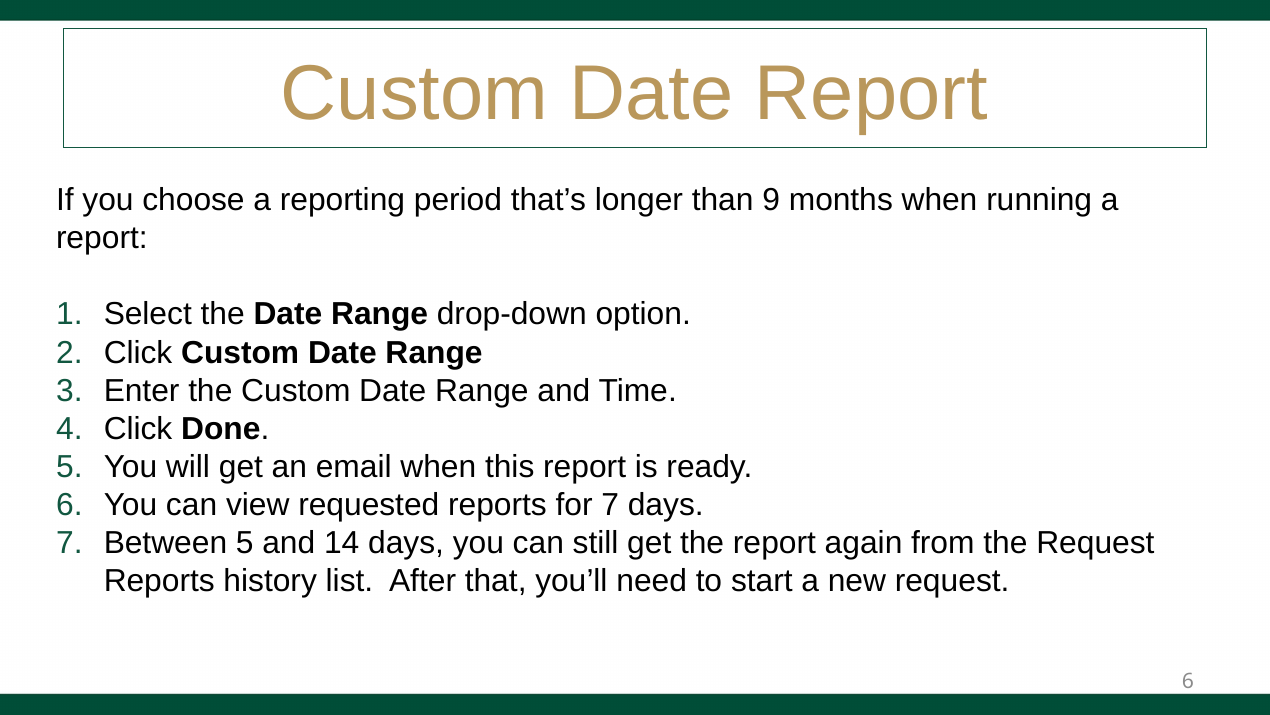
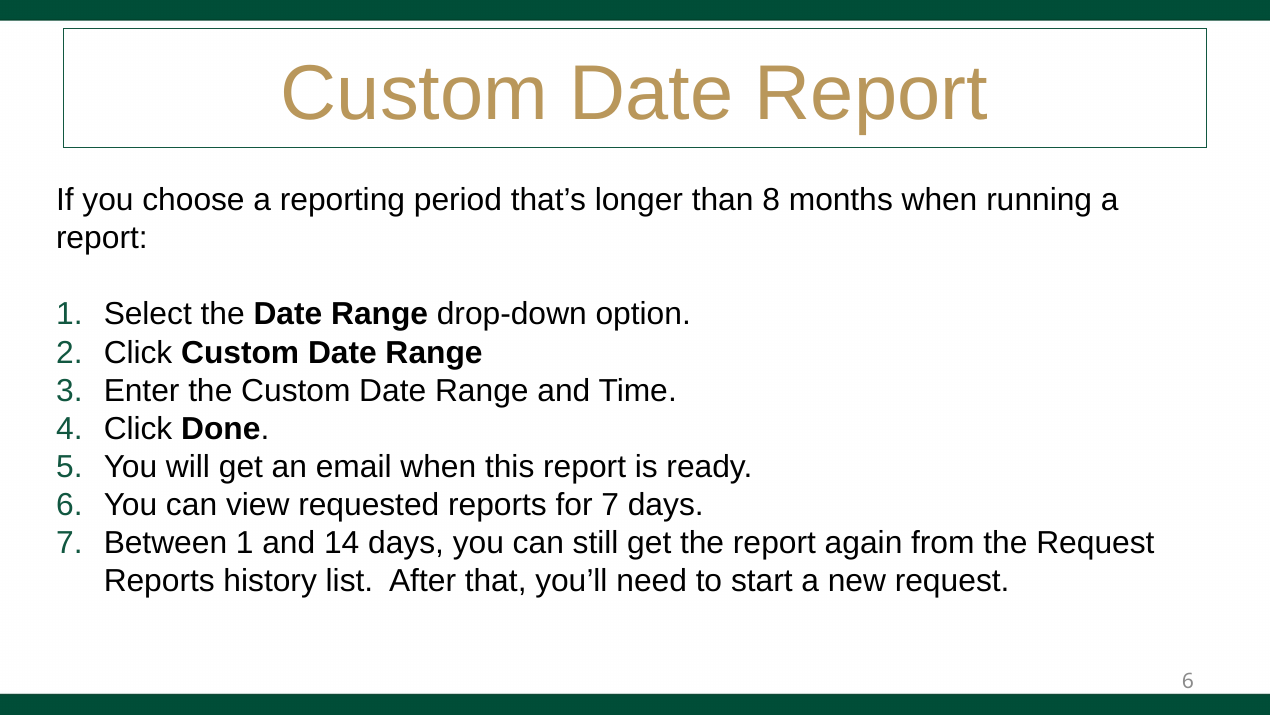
9: 9 -> 8 (771, 200)
Between 5: 5 -> 1 (245, 543)
